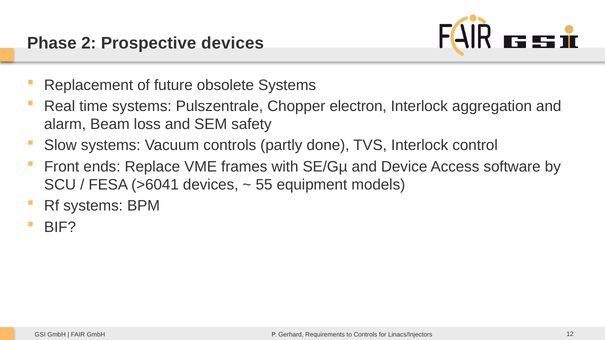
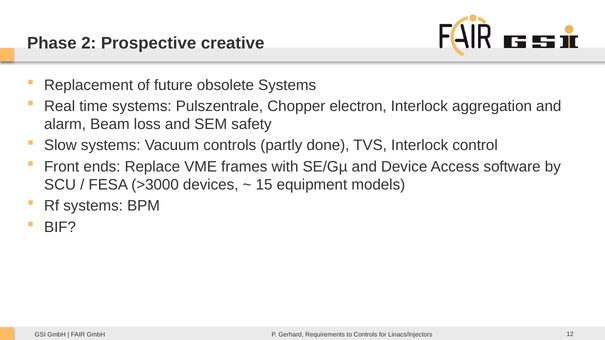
Prospective devices: devices -> creative (233, 43)
>6041: >6041 -> >3000 (155, 185)
55: 55 -> 15 (264, 185)
